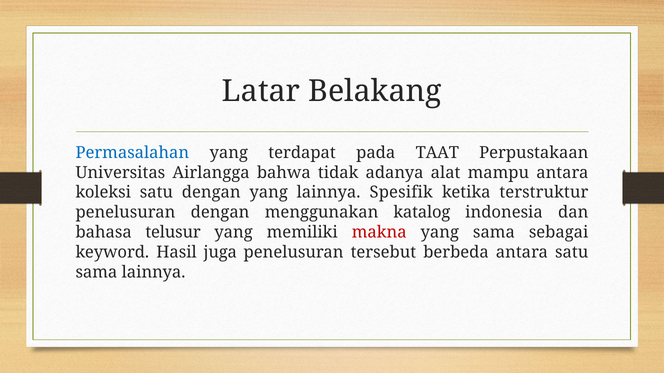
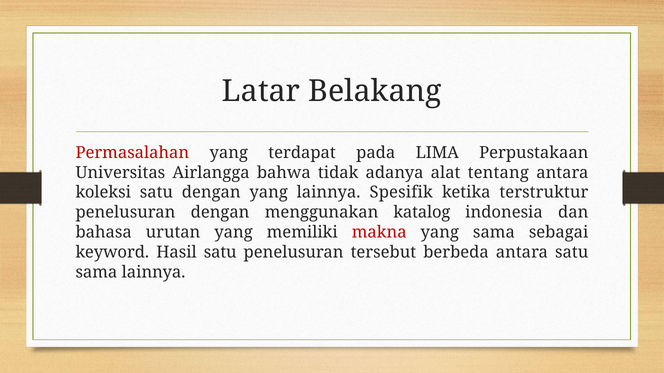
Permasalahan colour: blue -> red (132, 153)
TAAT: TAAT -> LIMA (437, 153)
mampu: mampu -> tentang (498, 173)
telusur: telusur -> urutan (173, 233)
Hasil juga: juga -> satu (220, 252)
